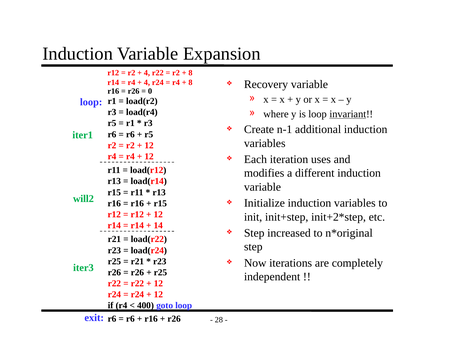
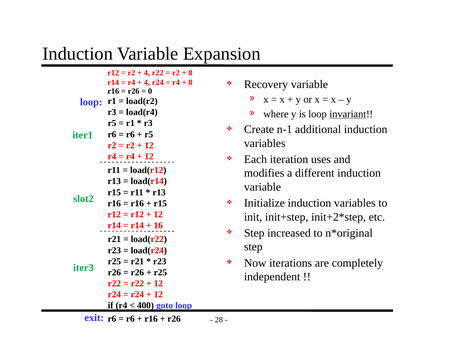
will2: will2 -> slot2 (83, 198)
14: 14 -> 16 (158, 225)
